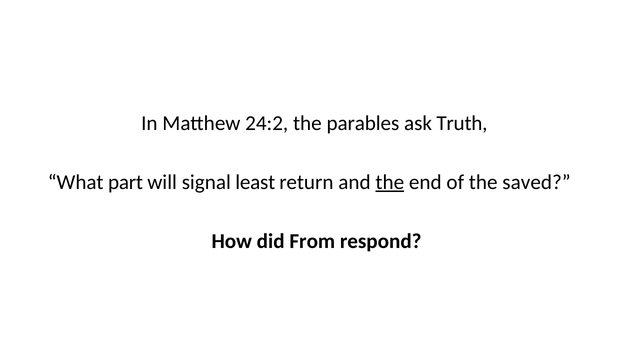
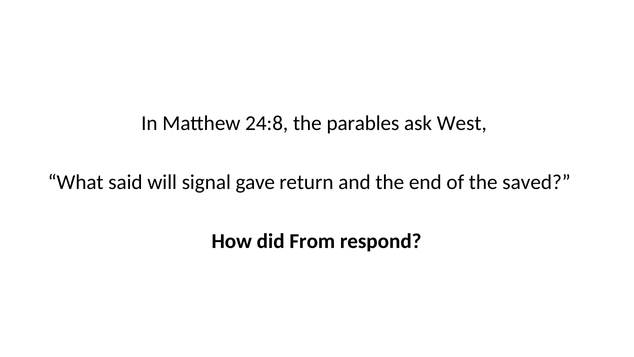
24:2: 24:2 -> 24:8 (267, 123)
Truth: Truth -> West (462, 123)
part: part -> said (125, 182)
least: least -> gave (255, 182)
the underline: present -> none (390, 182)
